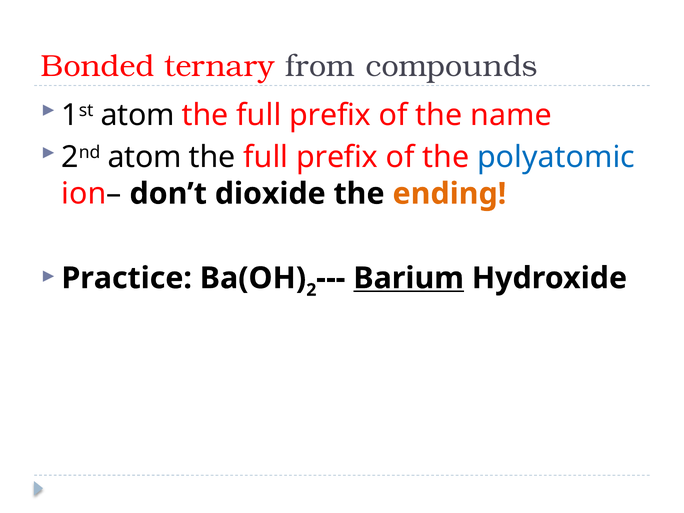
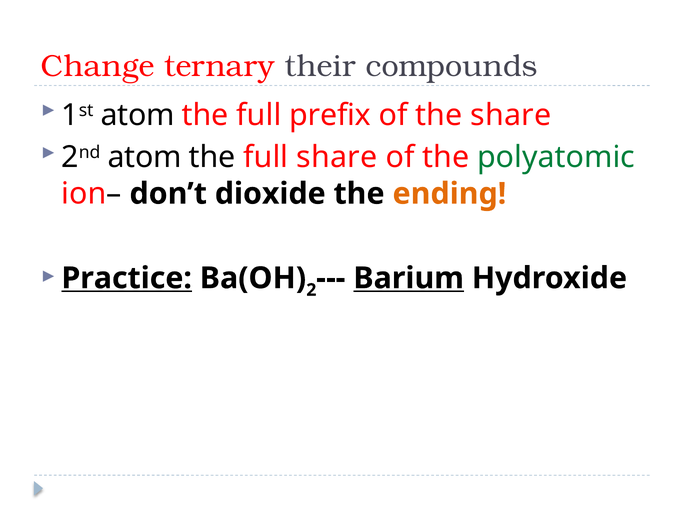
Bonded: Bonded -> Change (98, 66)
from: from -> their (320, 66)
the name: name -> share (511, 115)
prefix: prefix -> share (337, 157)
polyatomic colour: blue -> green (556, 157)
Practice underline: none -> present (127, 278)
